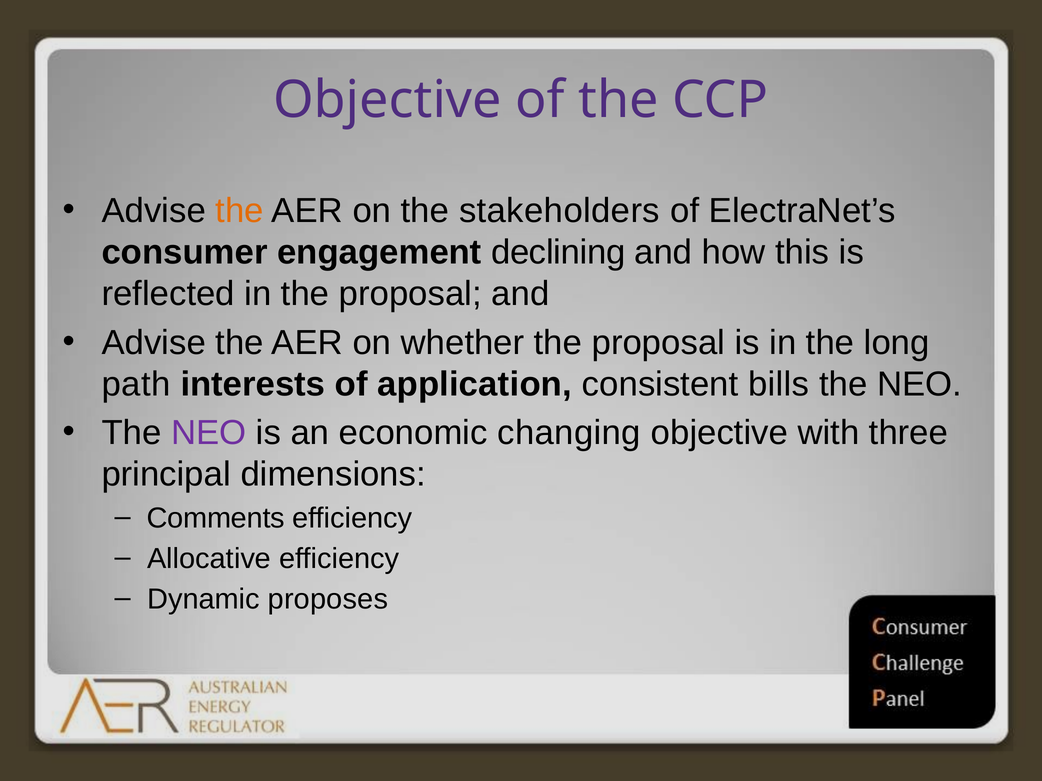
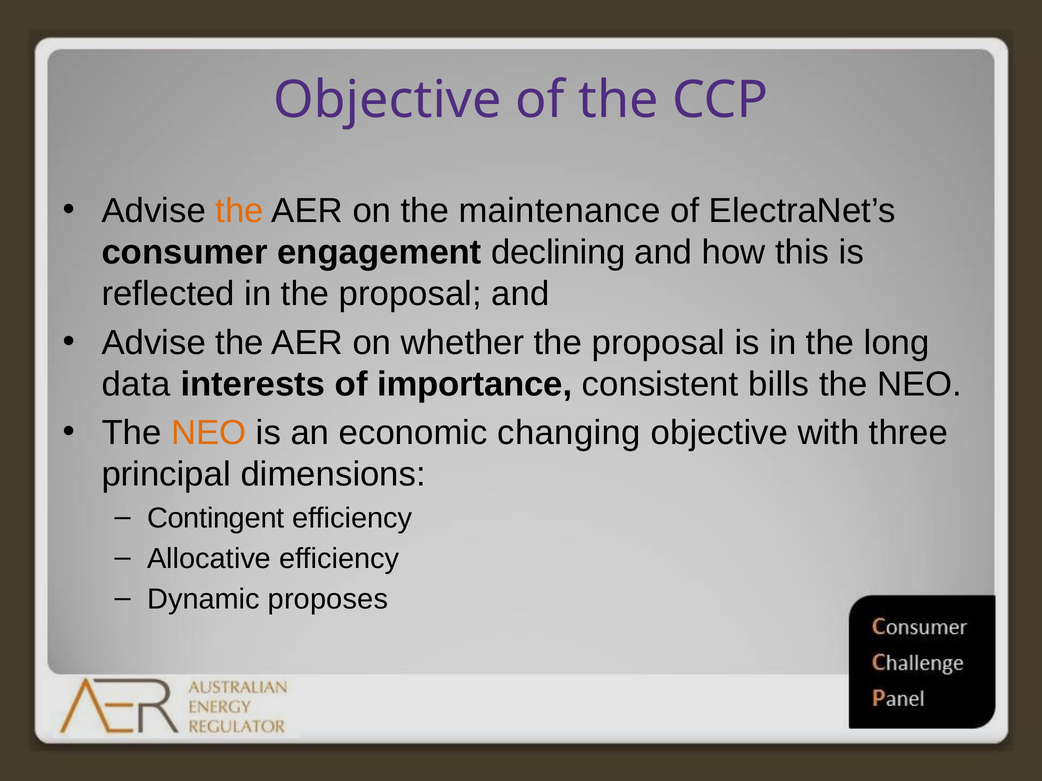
stakeholders: stakeholders -> maintenance (560, 211)
path: path -> data (136, 384)
application: application -> importance (475, 384)
NEO colour: purple -> orange (209, 433)
Comments: Comments -> Contingent (216, 518)
